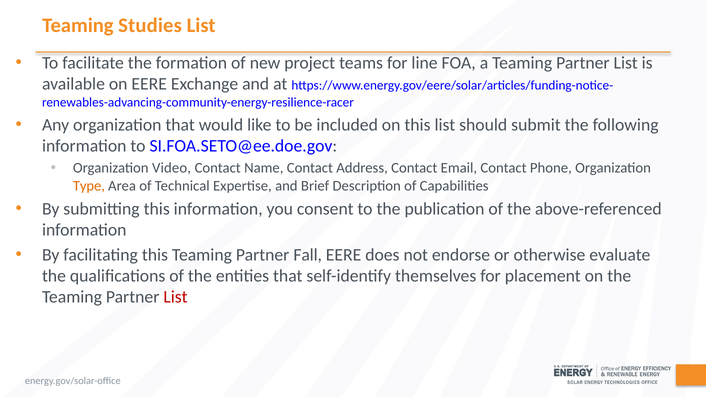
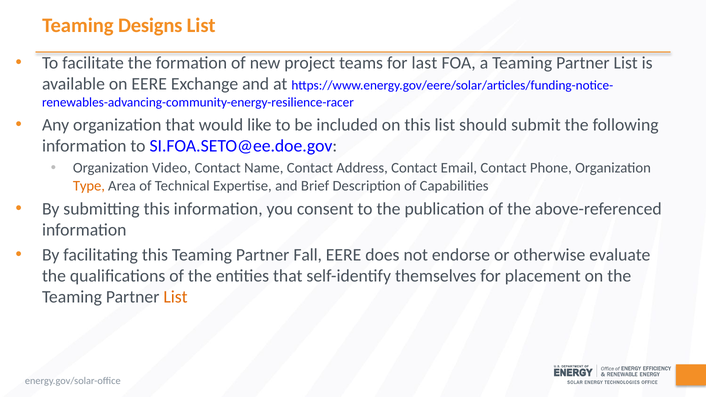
Studies: Studies -> Designs (150, 25)
line: line -> last (424, 63)
List colour: red -> orange (175, 297)
